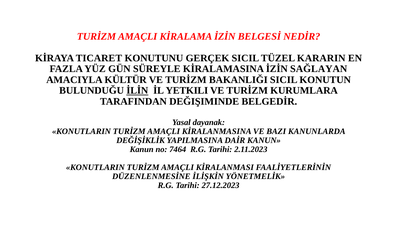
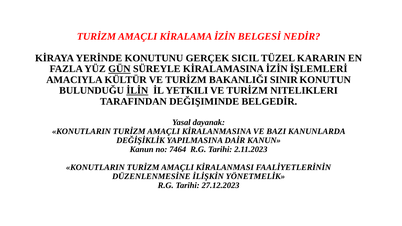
TICARET: TICARET -> YERİNDE (99, 58)
GÜN underline: none -> present (119, 69)
SAĞLAYAN: SAĞLAYAN -> İŞLEMLERİ (319, 69)
BAKANLIĞI SICIL: SICIL -> SINIR (284, 80)
KURUMLARA: KURUMLARA -> NITELIKLERI (304, 91)
